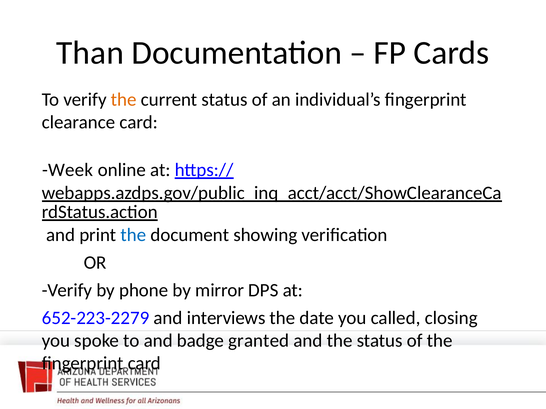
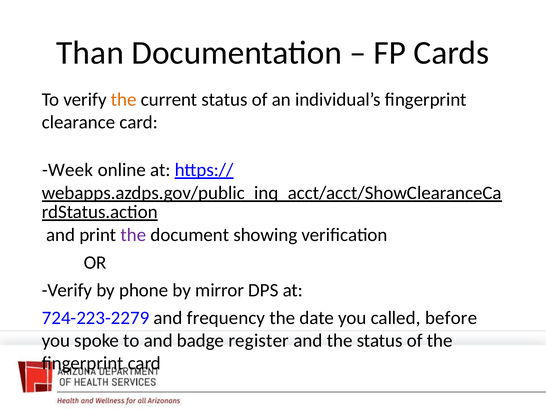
the colour: blue -> purple (133, 235)
652-223-2279: 652-223-2279 -> 724-223-2279 (96, 318)
interviews: interviews -> frequency (226, 318)
closing: closing -> before (451, 318)
granted: granted -> register (259, 341)
